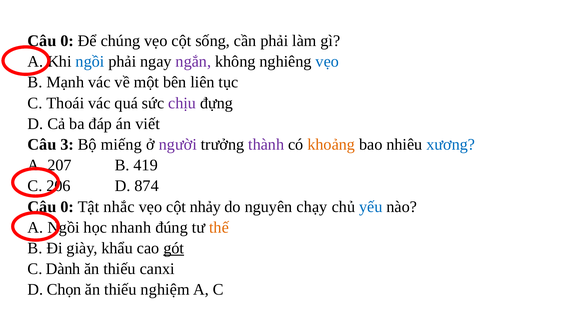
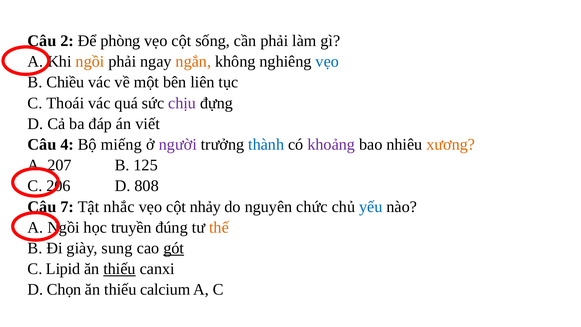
0: 0 -> 2 (67, 41)
chúng: chúng -> phòng (121, 41)
ngồi colour: blue -> orange (90, 62)
ngắn colour: purple -> orange (193, 62)
Mạnh: Mạnh -> Chiều (65, 82)
3: 3 -> 4 (67, 144)
thành colour: purple -> blue (266, 144)
khoảng colour: orange -> purple (331, 144)
xương colour: blue -> orange (451, 144)
419: 419 -> 125 (146, 165)
874: 874 -> 808 (147, 186)
0: 0 -> 7 (67, 207)
chạy: chạy -> chức (312, 207)
nhanh: nhanh -> truyền (131, 227)
khẩu: khẩu -> sung (117, 248)
Dành: Dành -> Lipid (63, 269)
thiếu underline: none -> present (120, 269)
nghiệm: nghiệm -> calcium (165, 289)
